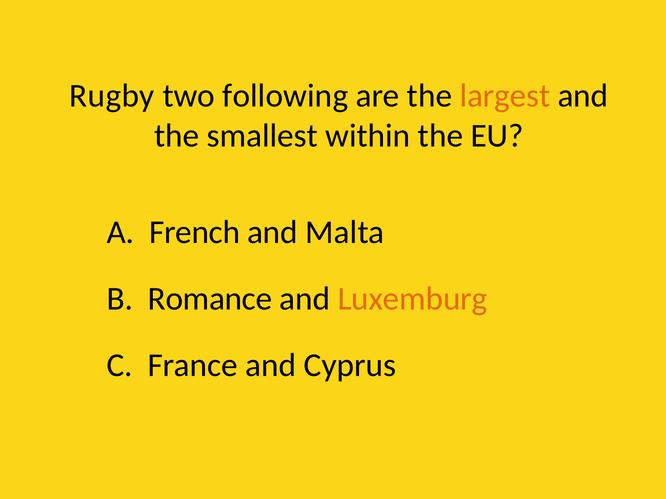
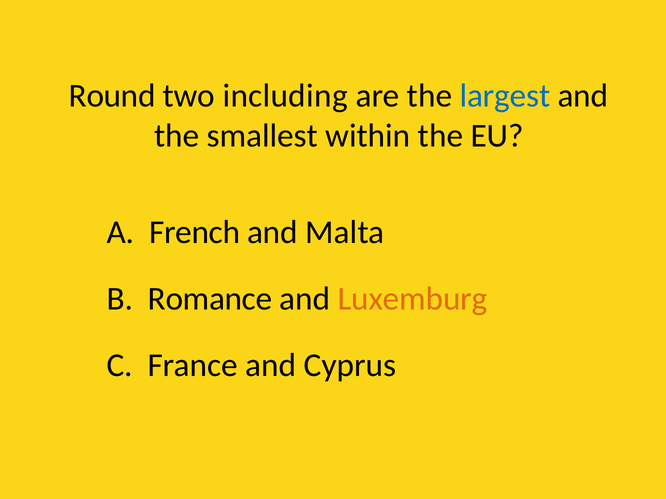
Rugby: Rugby -> Round (112, 96)
following: following -> including (285, 96)
largest colour: orange -> blue (505, 96)
